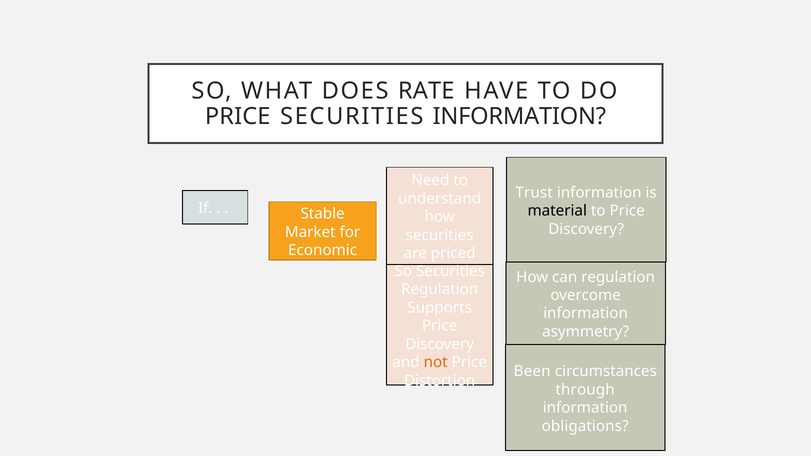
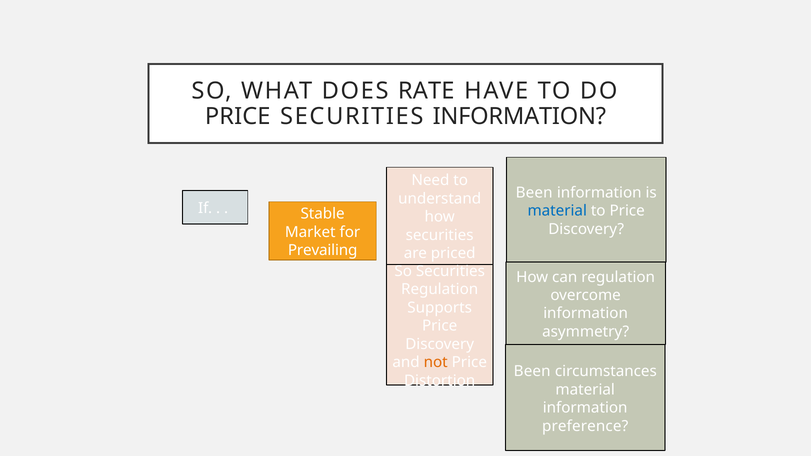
Trust: Trust -> Been (534, 193)
material colour: black -> blue (557, 211)
Economic: Economic -> Prevailing (323, 250)
through: through -> material (585, 390)
obligations: obligations -> preference (585, 426)
